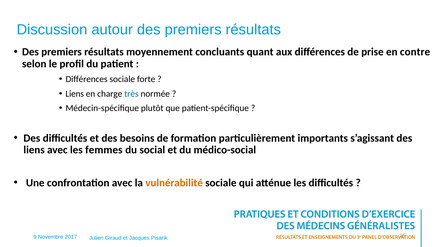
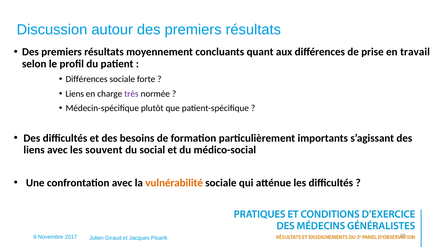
contre: contre -> travail (415, 52)
très colour: blue -> purple (131, 94)
femmes: femmes -> souvent (104, 150)
